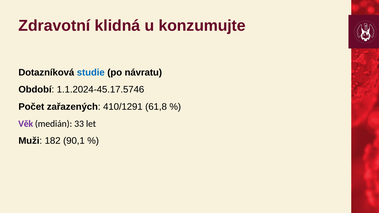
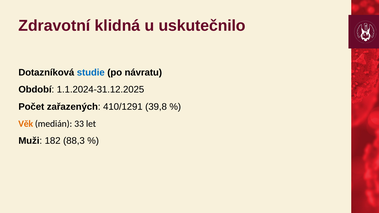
konzumujte: konzumujte -> uskutečnilo (202, 26)
1.1.2024-45.17.5746: 1.1.2024-45.17.5746 -> 1.1.2024-31.12.2025 (100, 90)
61,8: 61,8 -> 39,8 (156, 107)
Věk colour: purple -> orange (26, 124)
90,1: 90,1 -> 88,3 (74, 141)
